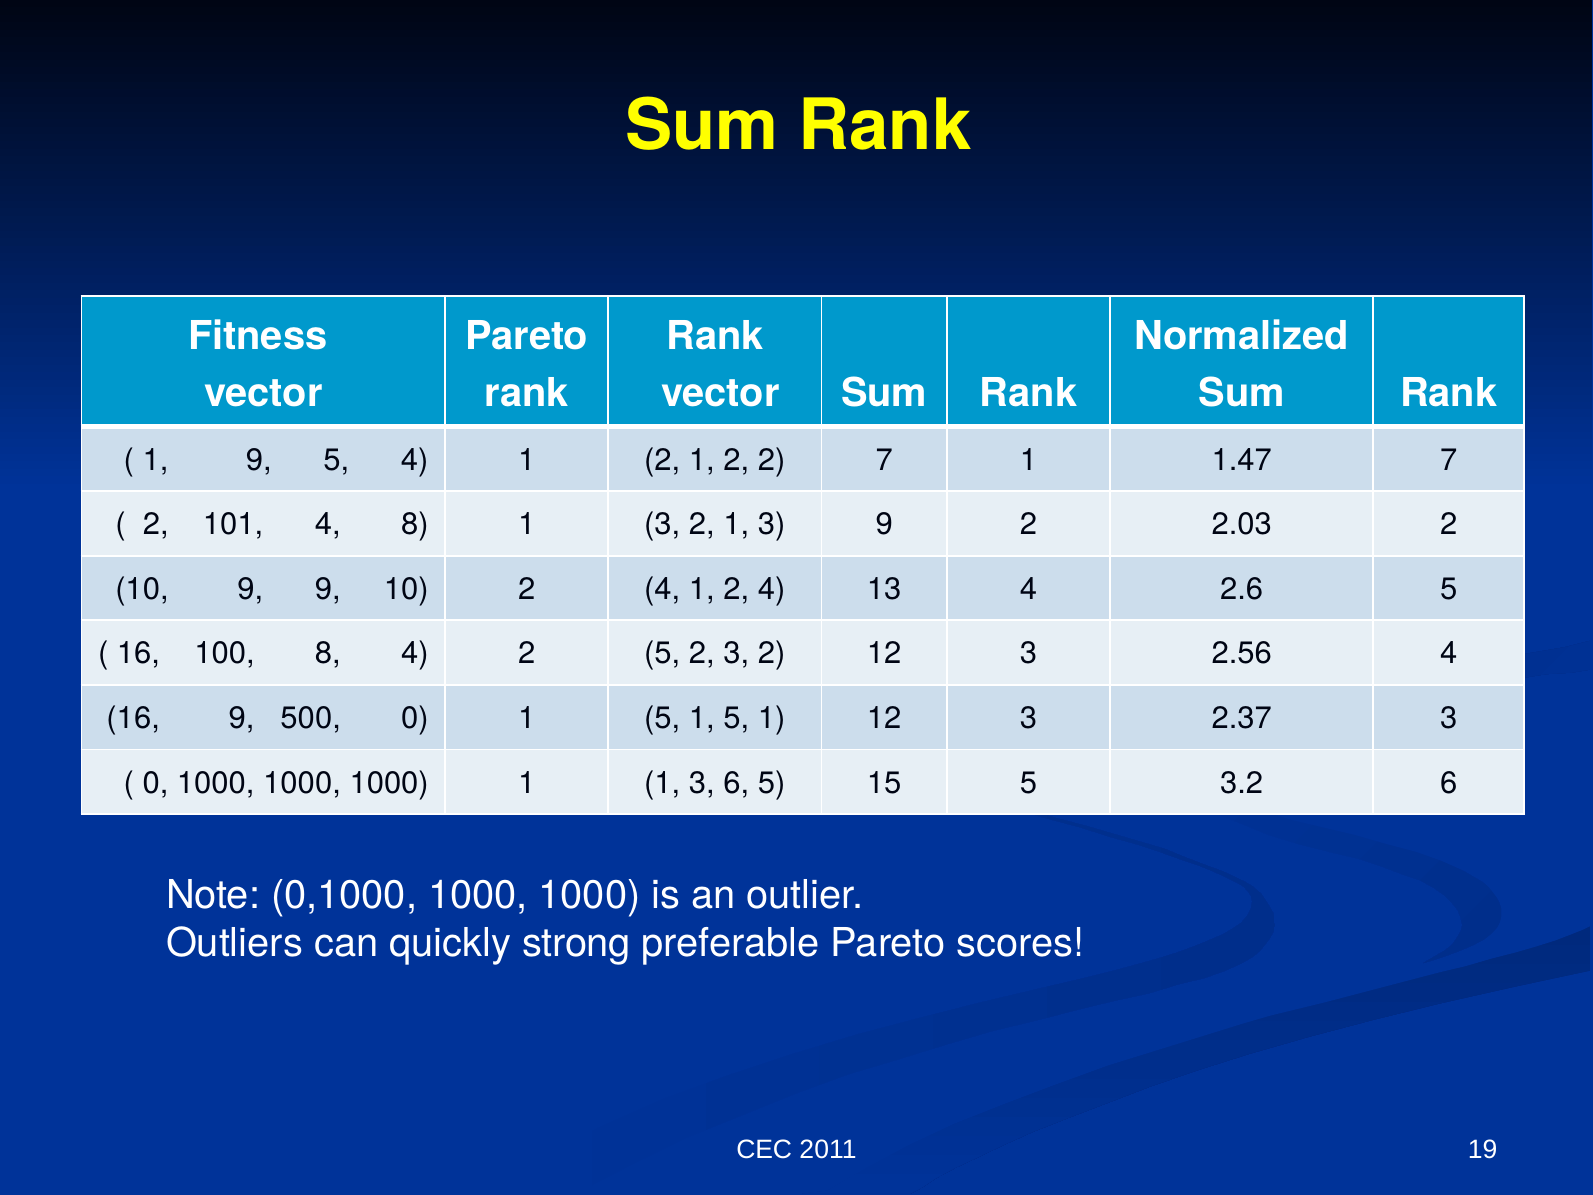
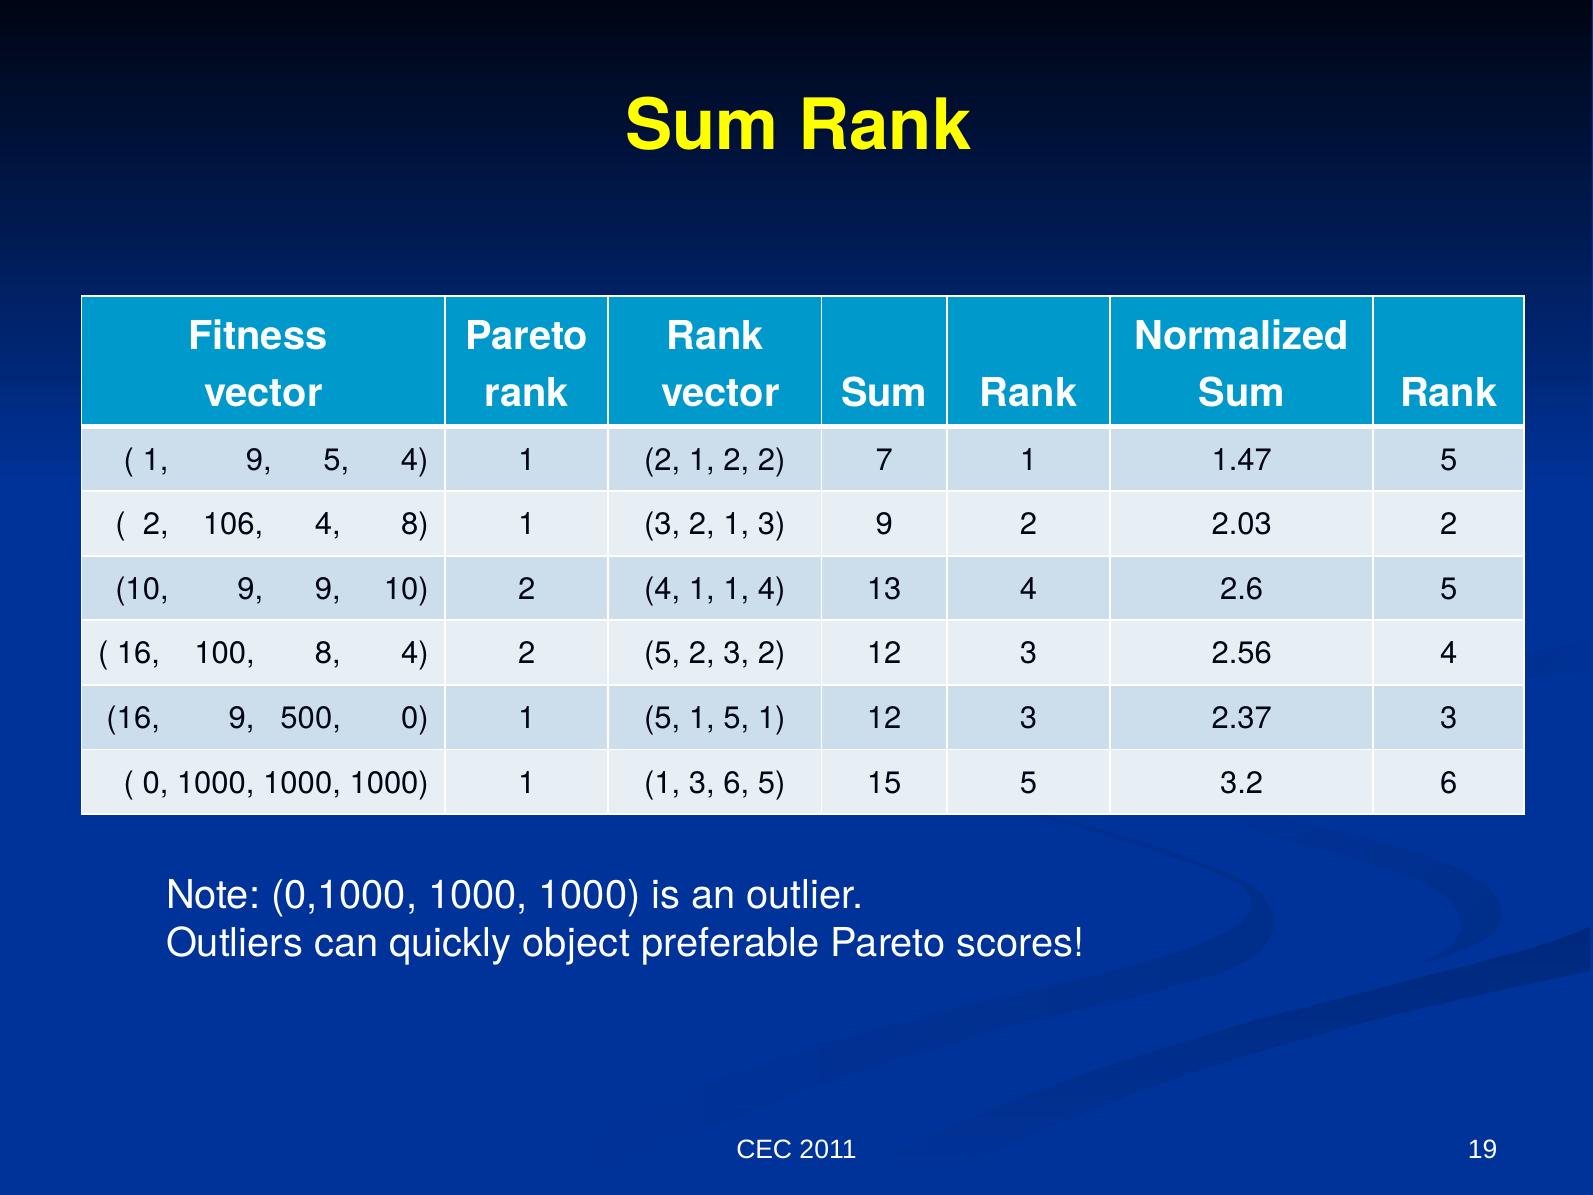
1.47 7: 7 -> 5 (1449, 460)
101: 101 -> 106 (233, 524)
2 4 1 2: 2 -> 1 (736, 589)
strong: strong -> object (576, 943)
